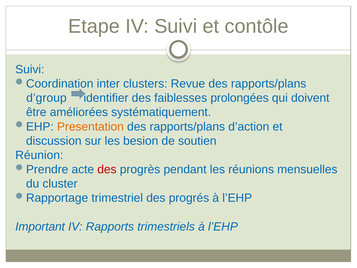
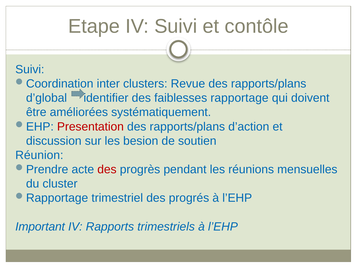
d’group: d’group -> d’global (47, 98)
prolongées: prolongées -> rapportage (239, 98)
Presentation colour: orange -> red (90, 126)
